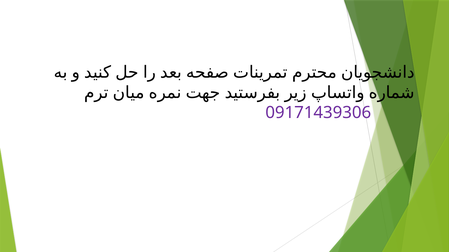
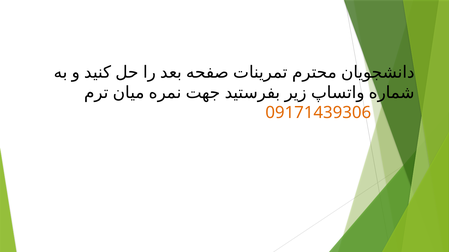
09171439306 colour: purple -> orange (318, 113)
